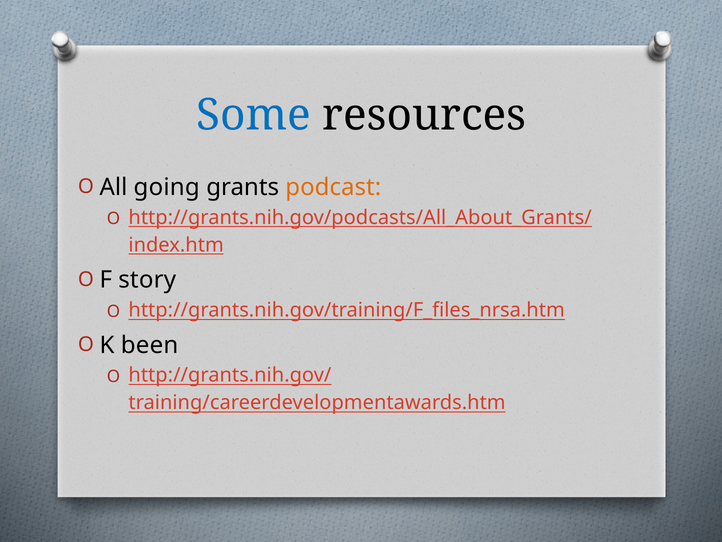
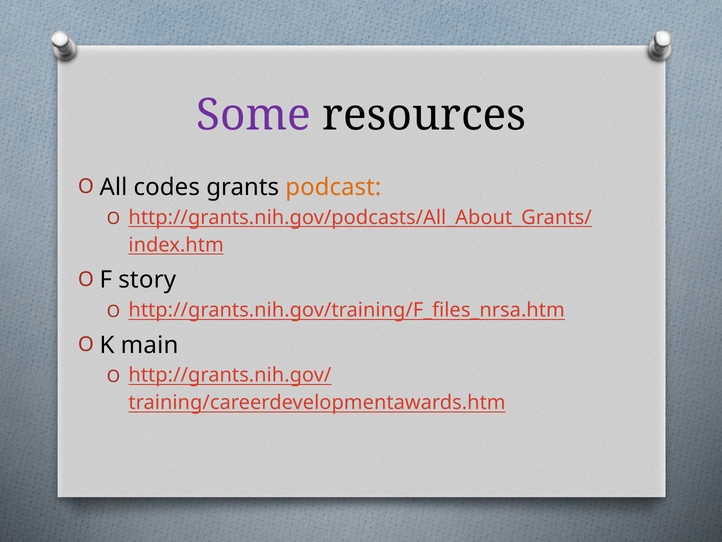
Some colour: blue -> purple (254, 115)
going: going -> codes (167, 187)
been: been -> main (150, 345)
